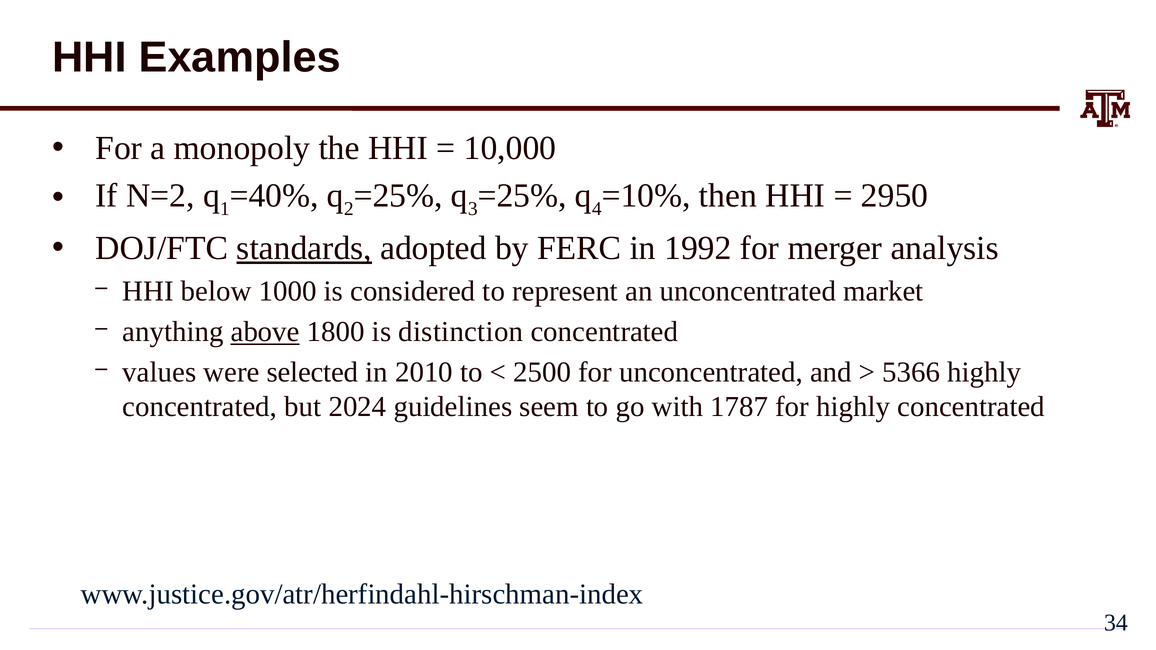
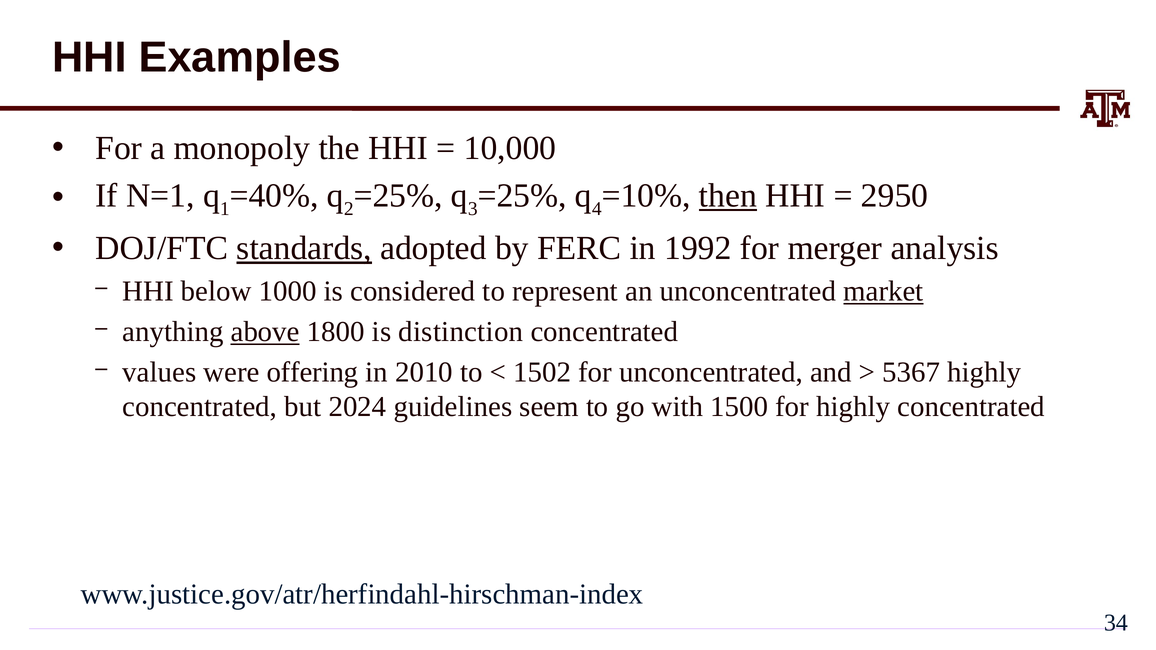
N=2: N=2 -> N=1 (160, 196)
then underline: none -> present (728, 196)
market underline: none -> present (883, 291)
selected: selected -> offering (313, 372)
2500: 2500 -> 1502 (542, 372)
5366: 5366 -> 5367 (911, 372)
1787: 1787 -> 1500 (739, 407)
